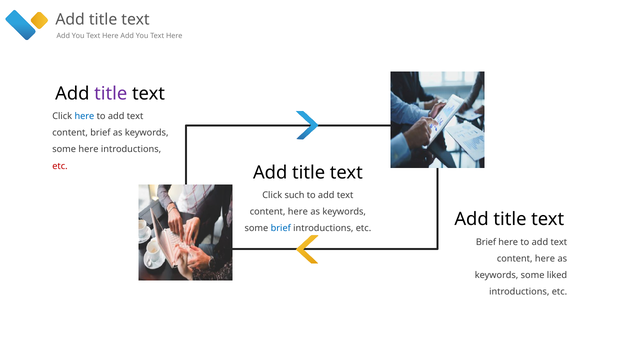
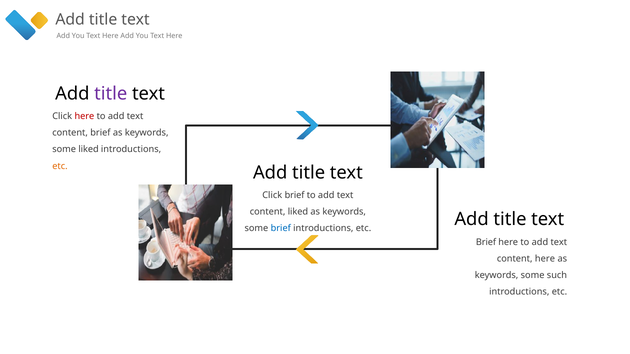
here colour: blue -> red (84, 117)
some here: here -> liked (89, 150)
etc colour: red -> orange (60, 166)
Click such: such -> brief (295, 196)
here: here -> liked (298, 212)
liked: liked -> such (557, 275)
